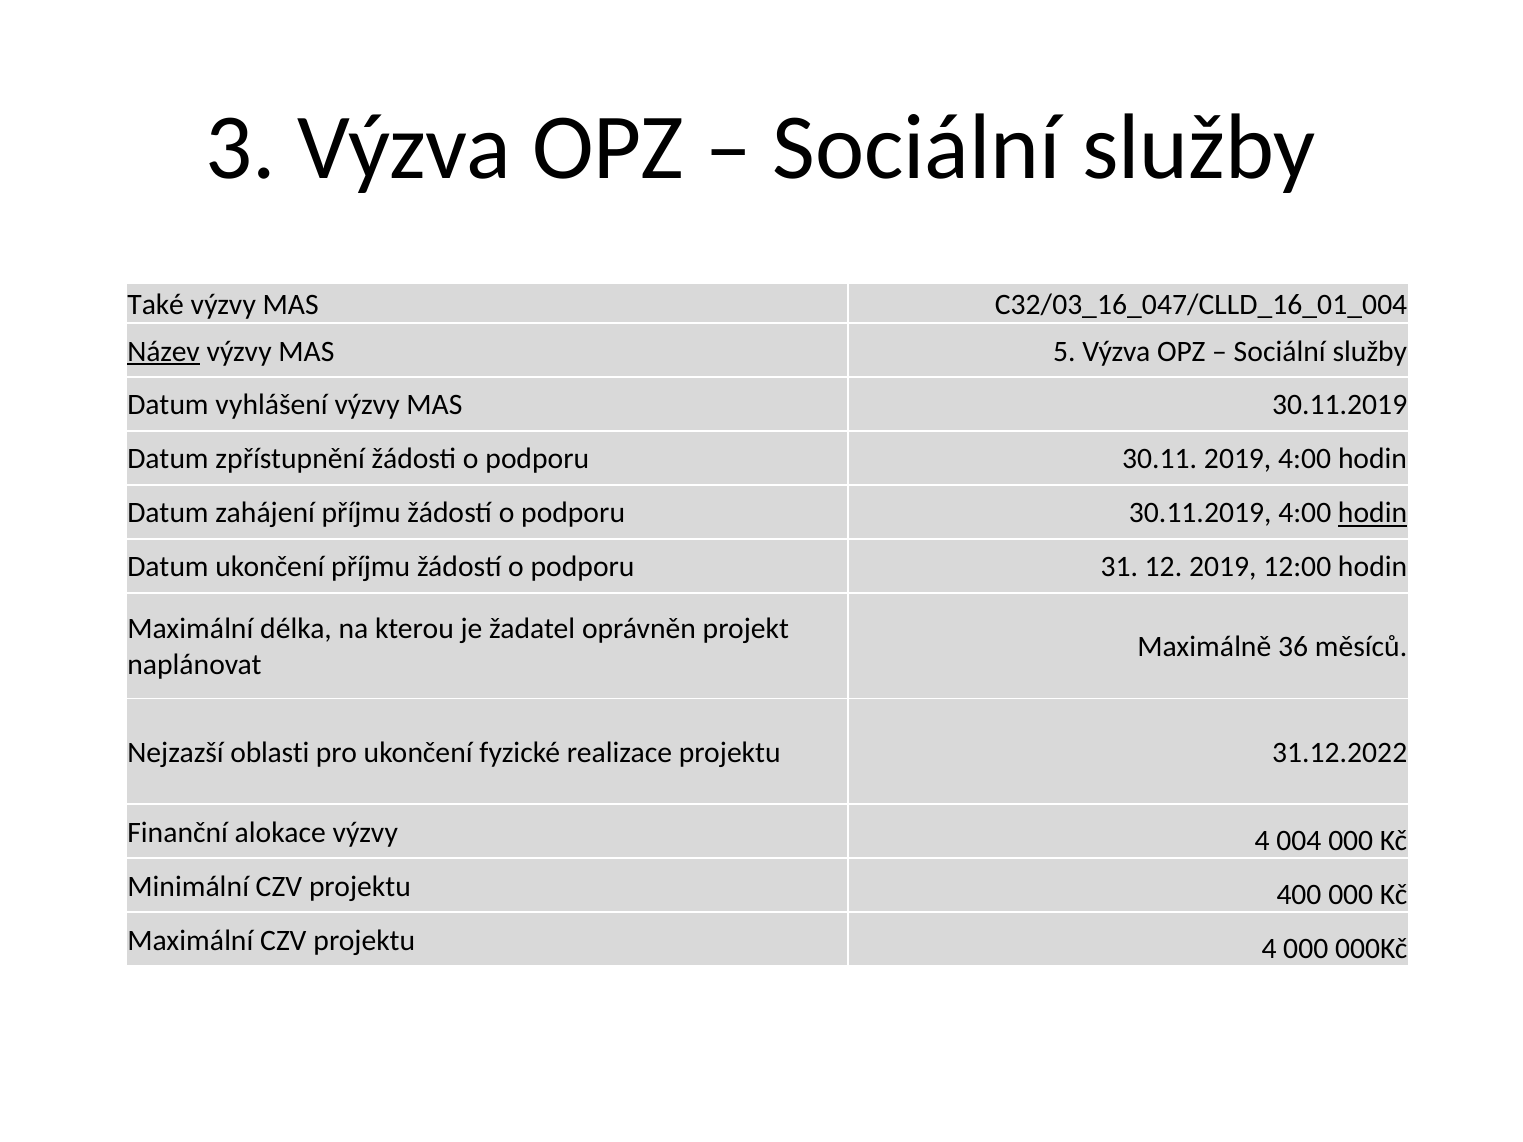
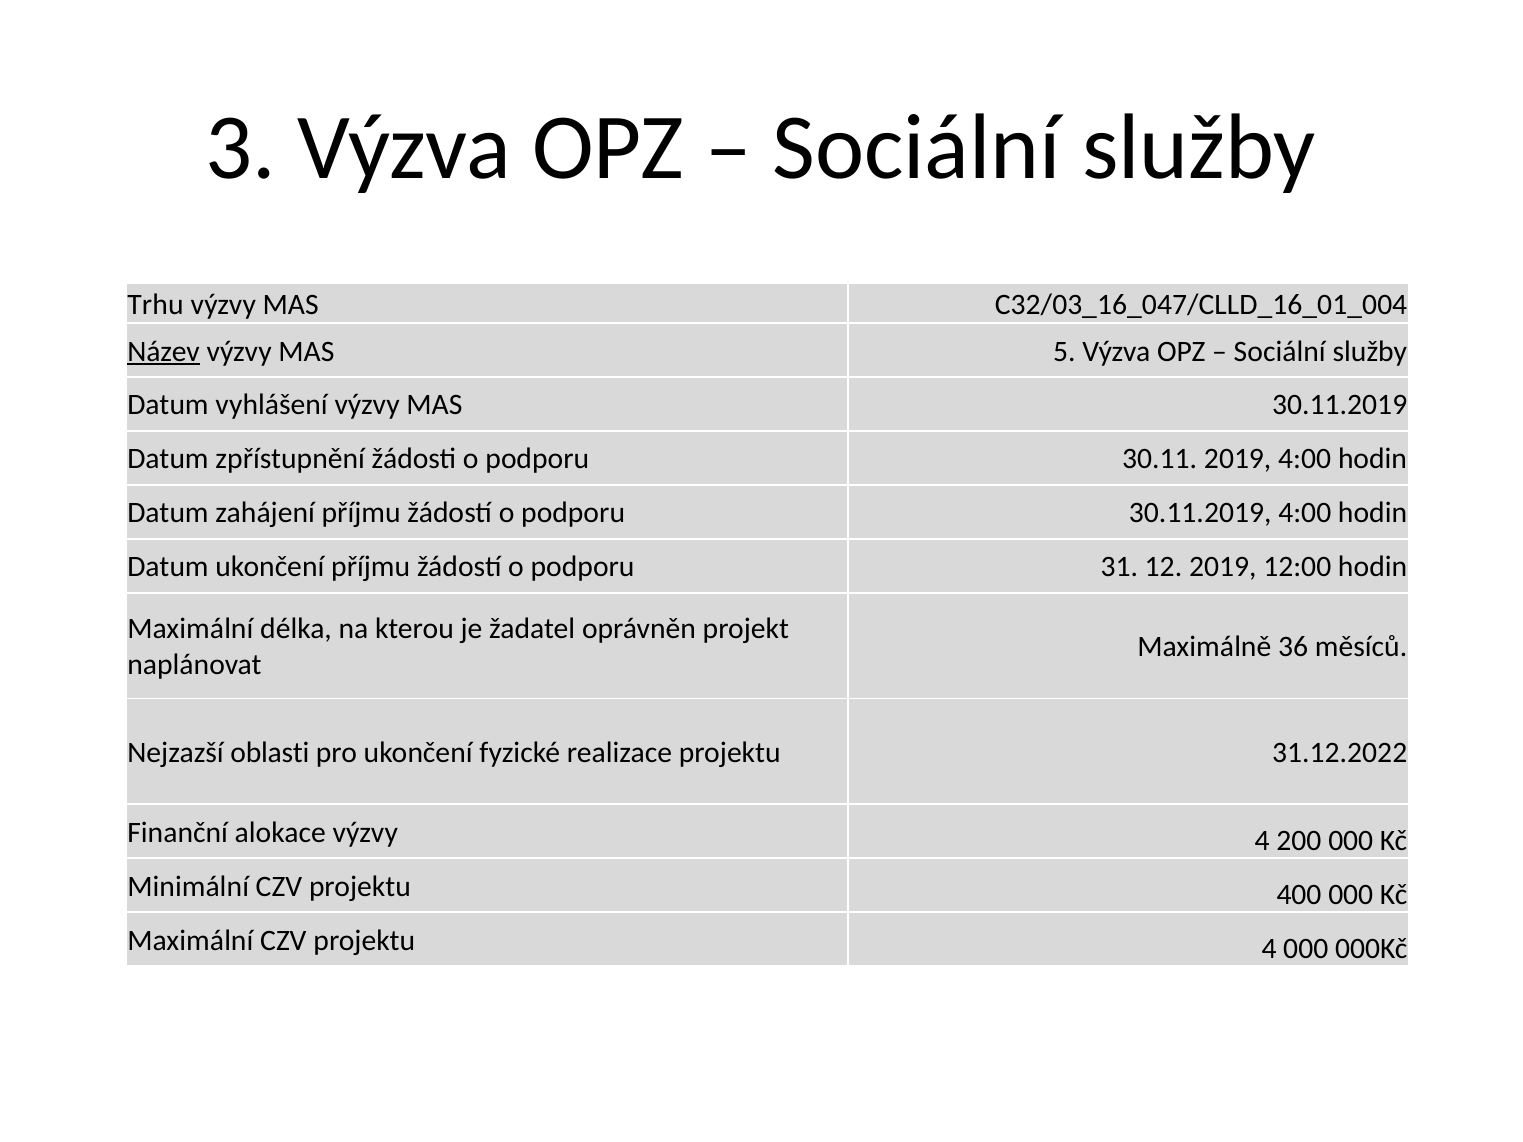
Také: Také -> Trhu (156, 304)
hodin underline: present -> none (1373, 513)
004: 004 -> 200 (1299, 841)
